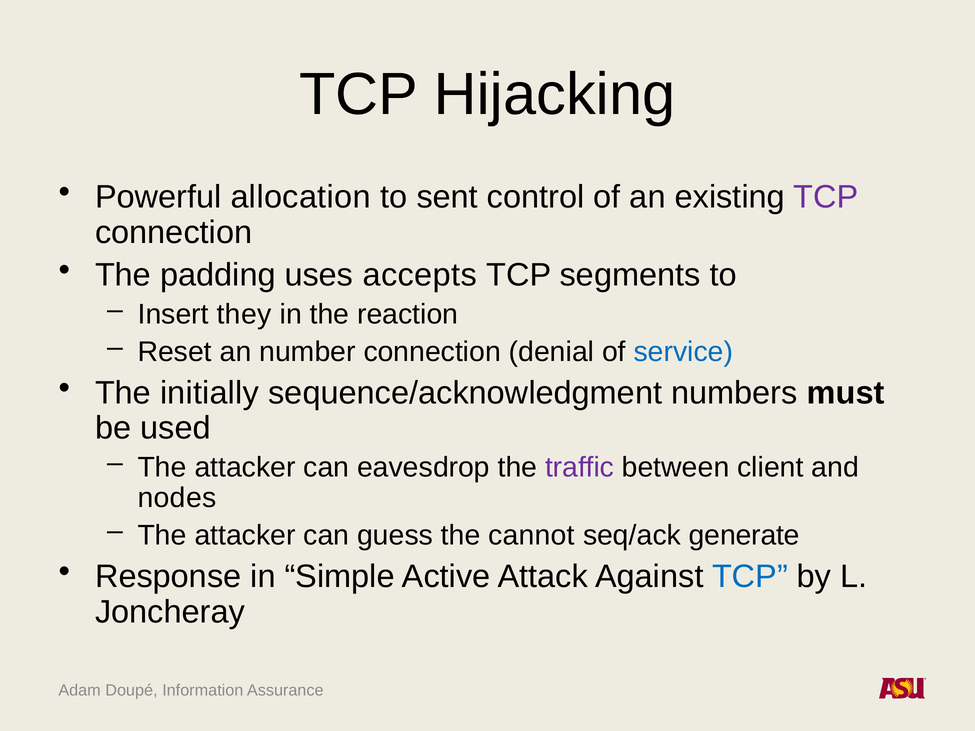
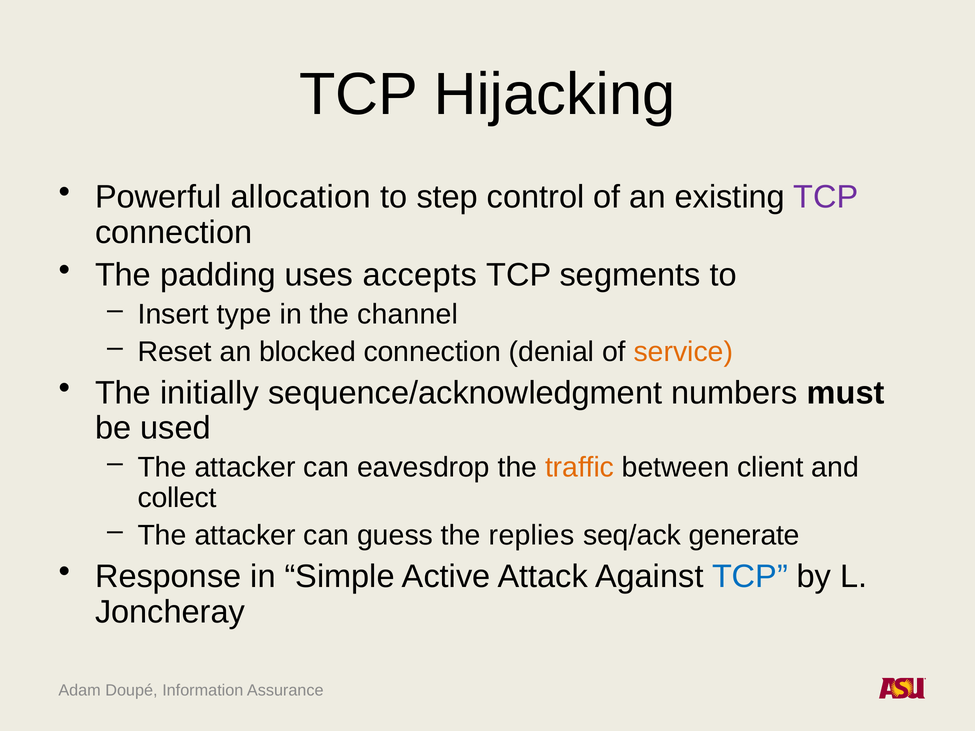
sent: sent -> step (447, 197)
they: they -> type (244, 314)
reaction: reaction -> channel (408, 314)
number: number -> blocked (308, 352)
service colour: blue -> orange (683, 352)
traffic colour: purple -> orange (580, 467)
nodes: nodes -> collect (177, 498)
cannot: cannot -> replies (532, 536)
